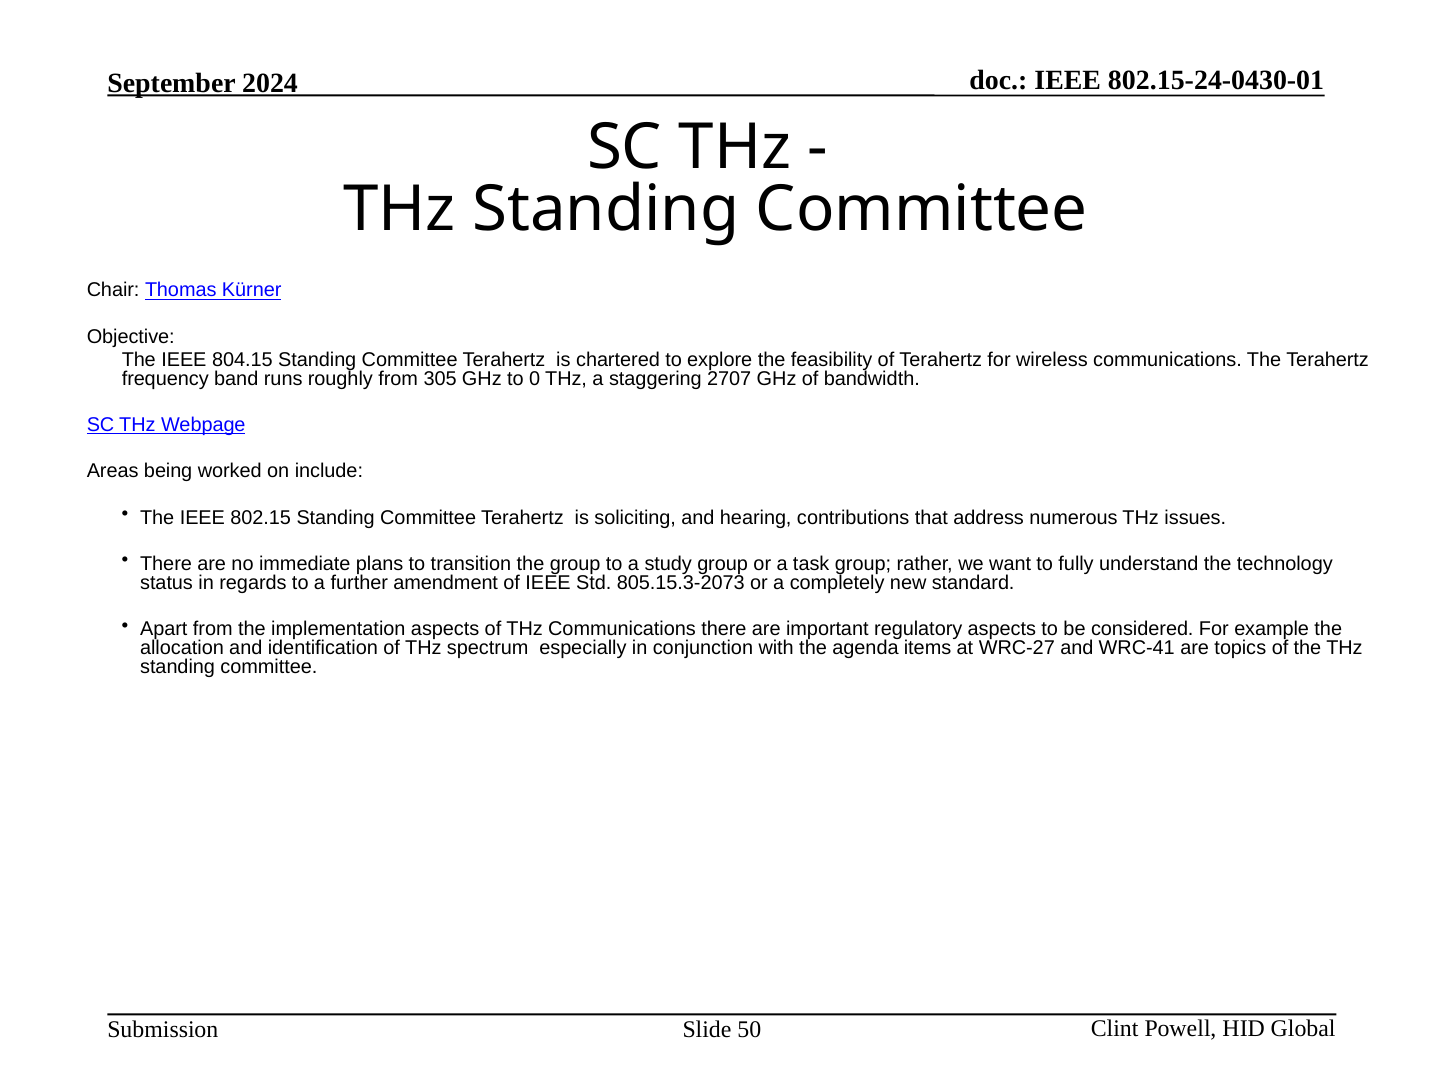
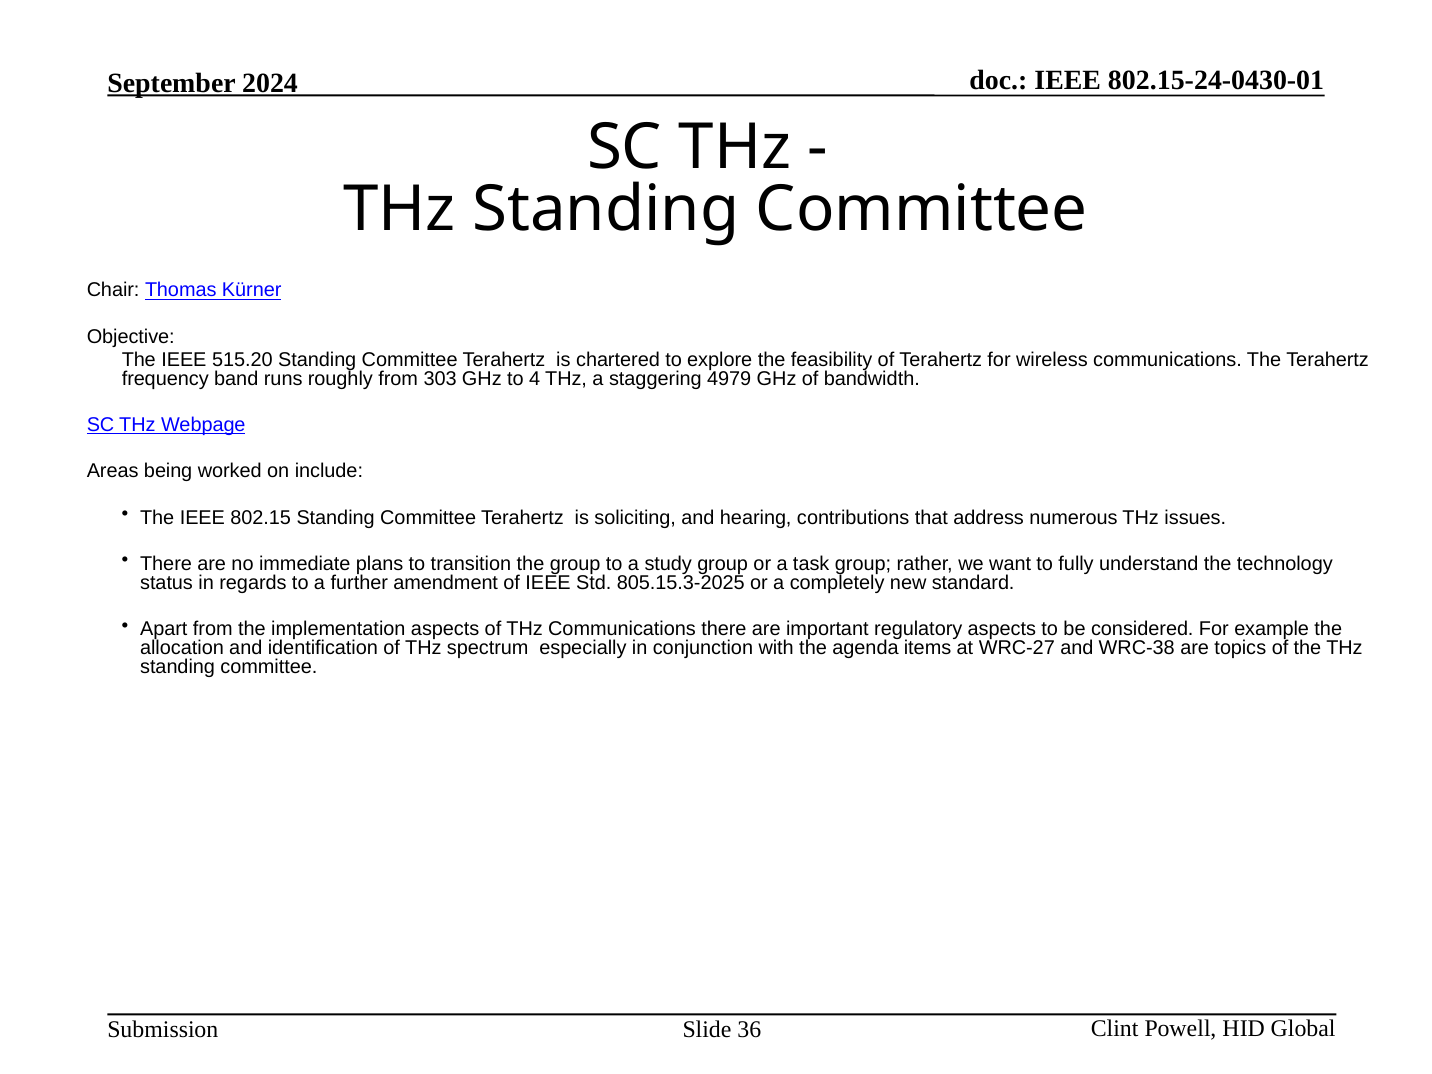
804.15: 804.15 -> 515.20 (242, 360)
305: 305 -> 303 (440, 379)
0: 0 -> 4 (535, 379)
2707: 2707 -> 4979 (729, 379)
805.15.3-2073: 805.15.3-2073 -> 805.15.3-2025 (681, 583)
WRC-41: WRC-41 -> WRC-38 (1137, 648)
50: 50 -> 36 (749, 1030)
